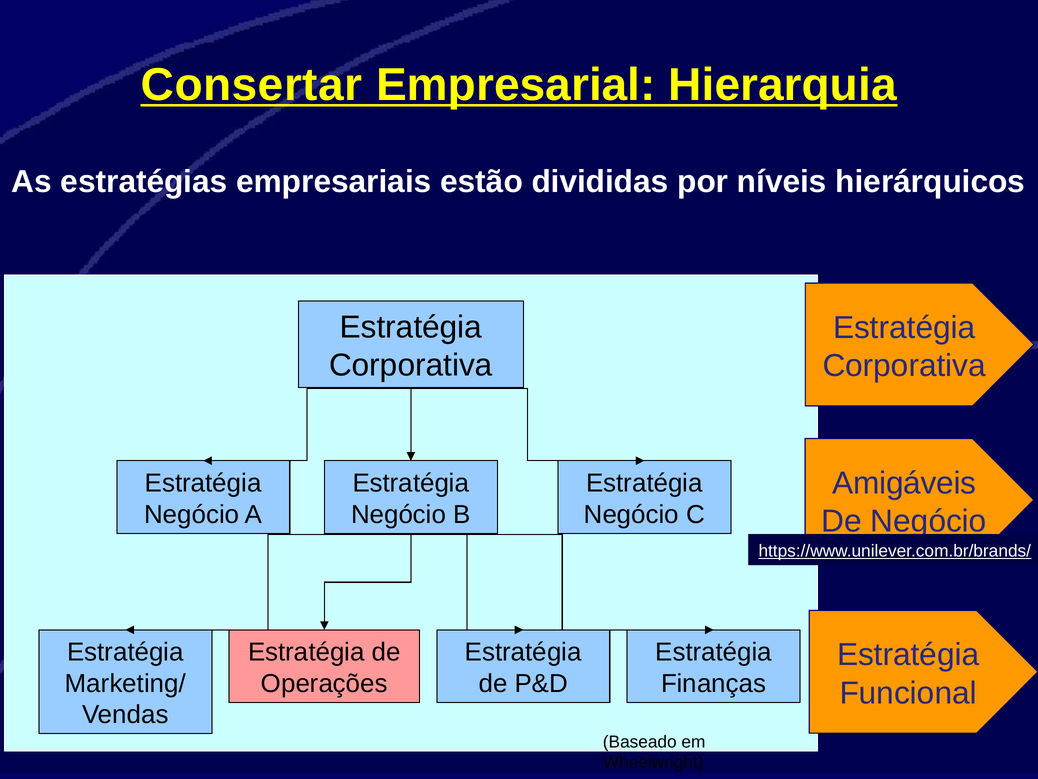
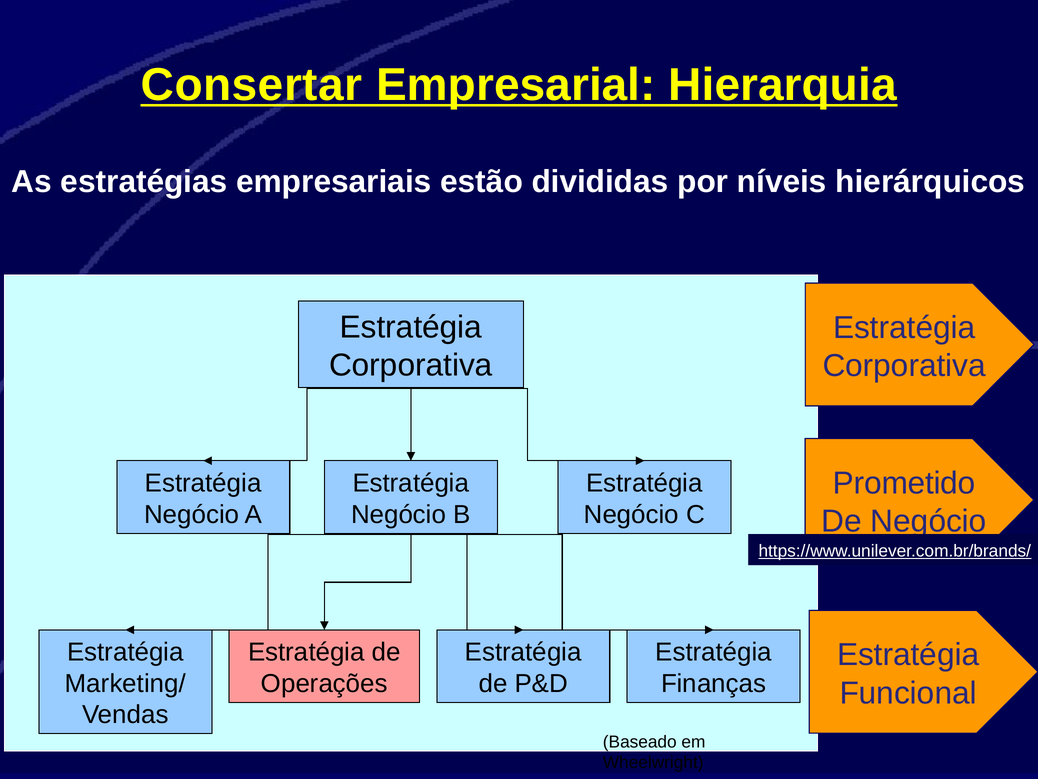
Amigáveis: Amigáveis -> Prometido (904, 483)
